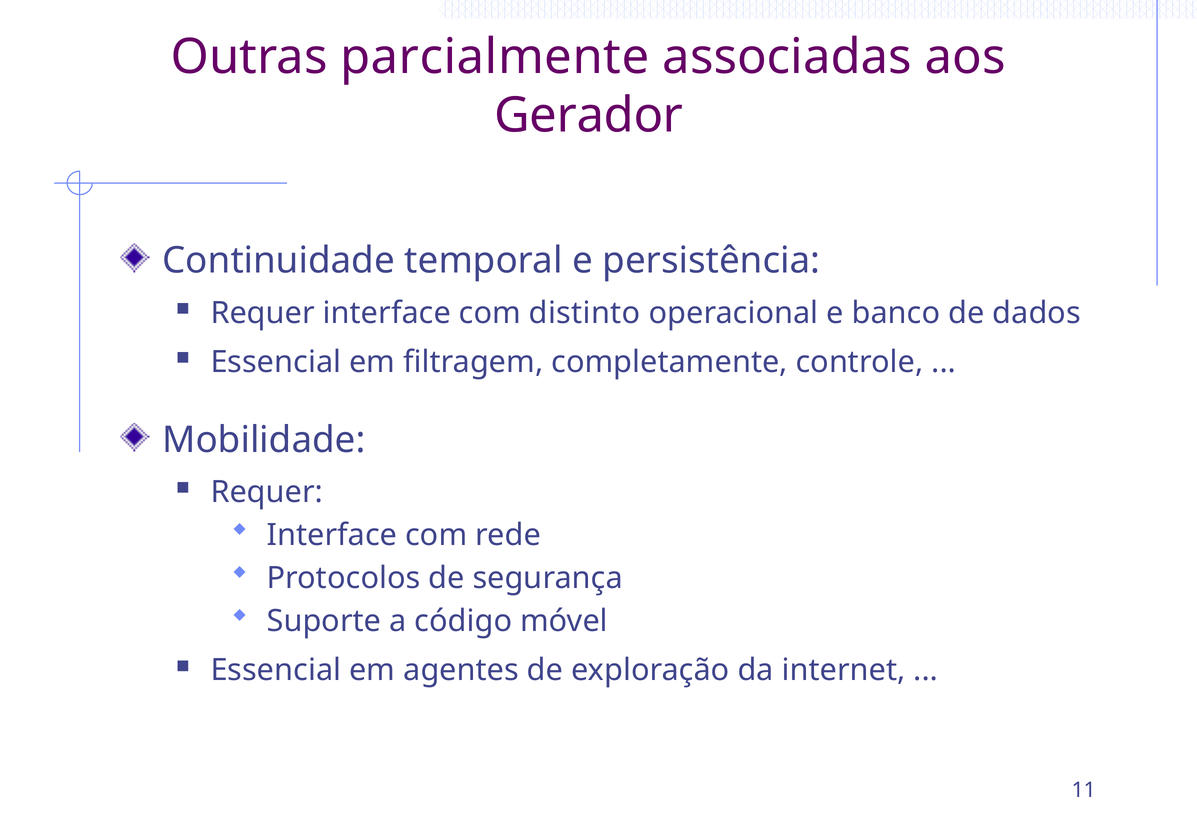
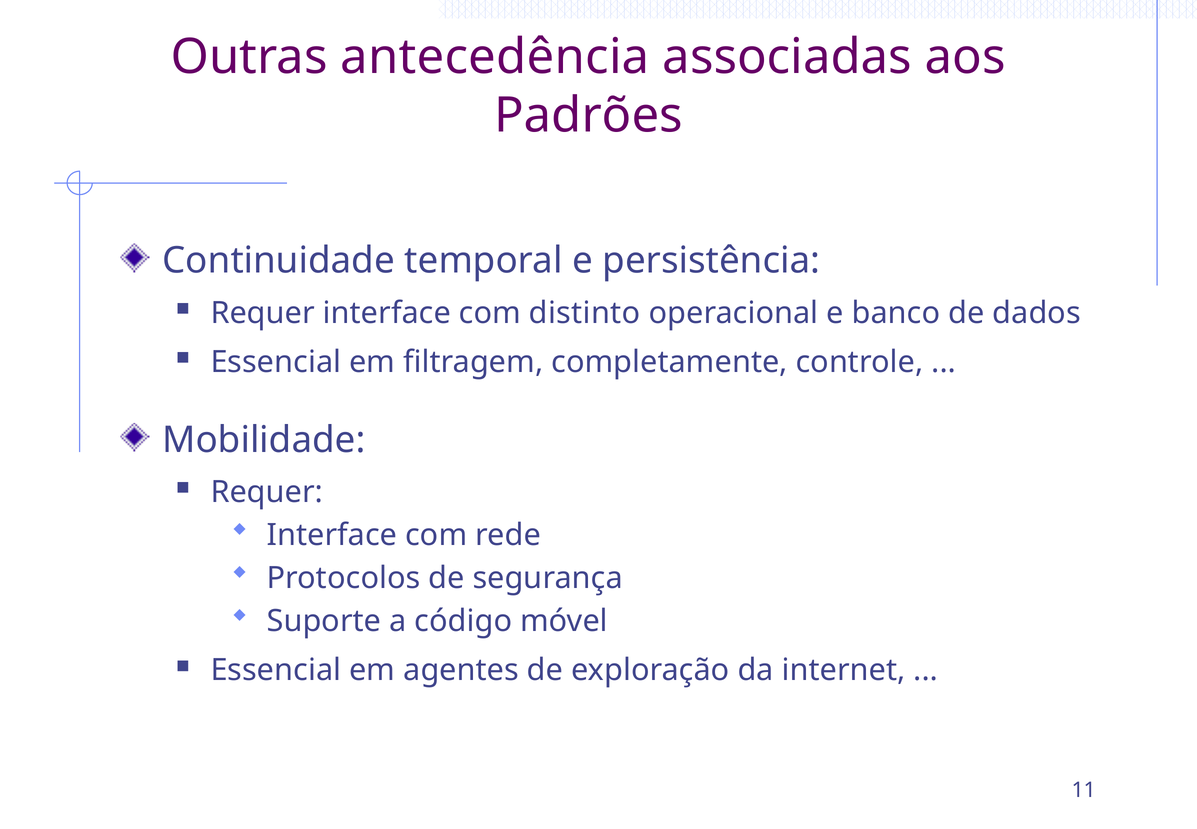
parcialmente: parcialmente -> antecedência (495, 57)
Gerador: Gerador -> Padrões (588, 116)
